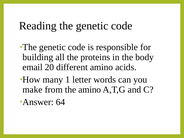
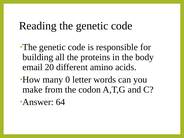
1: 1 -> 0 (68, 80)
the amino: amino -> codon (90, 90)
